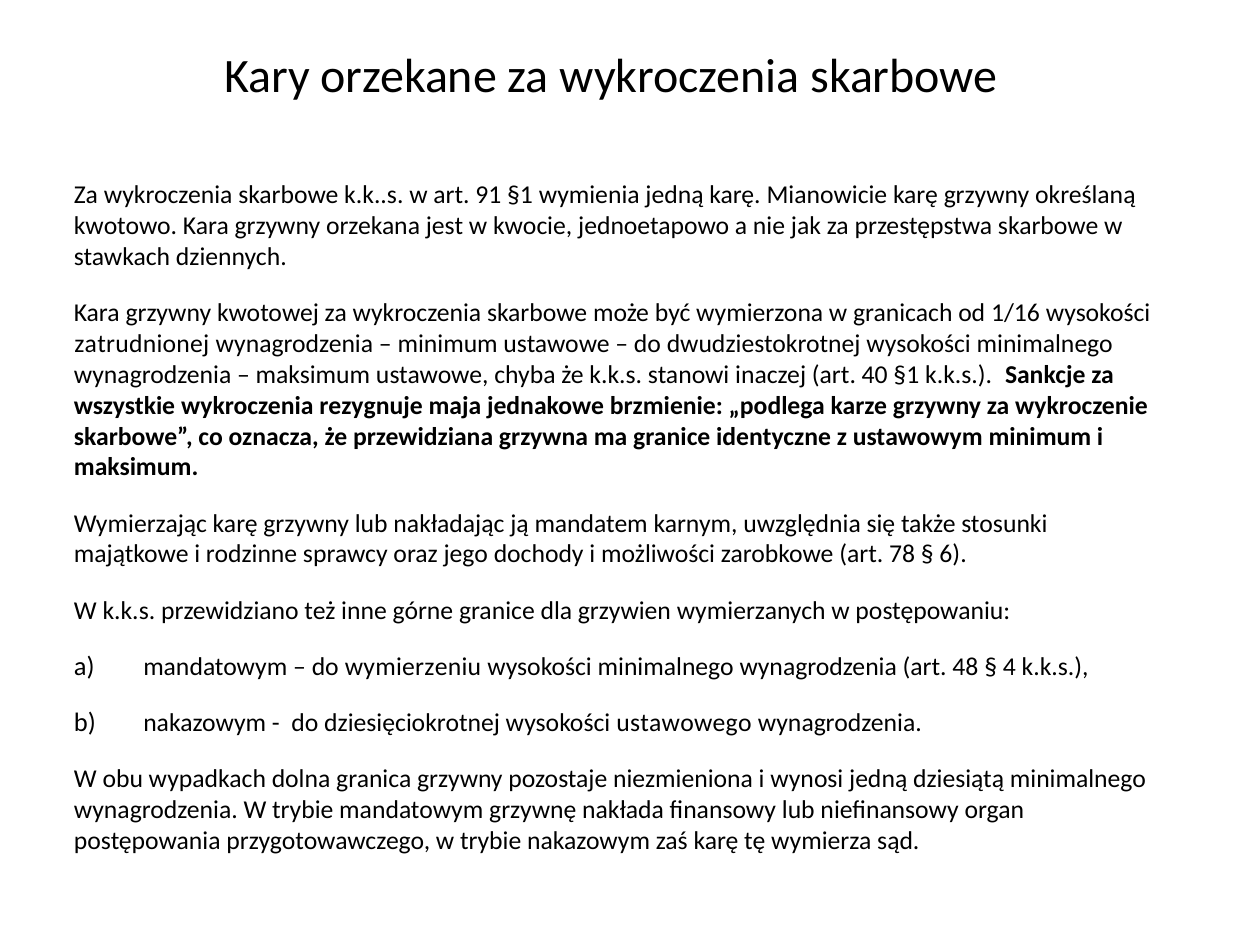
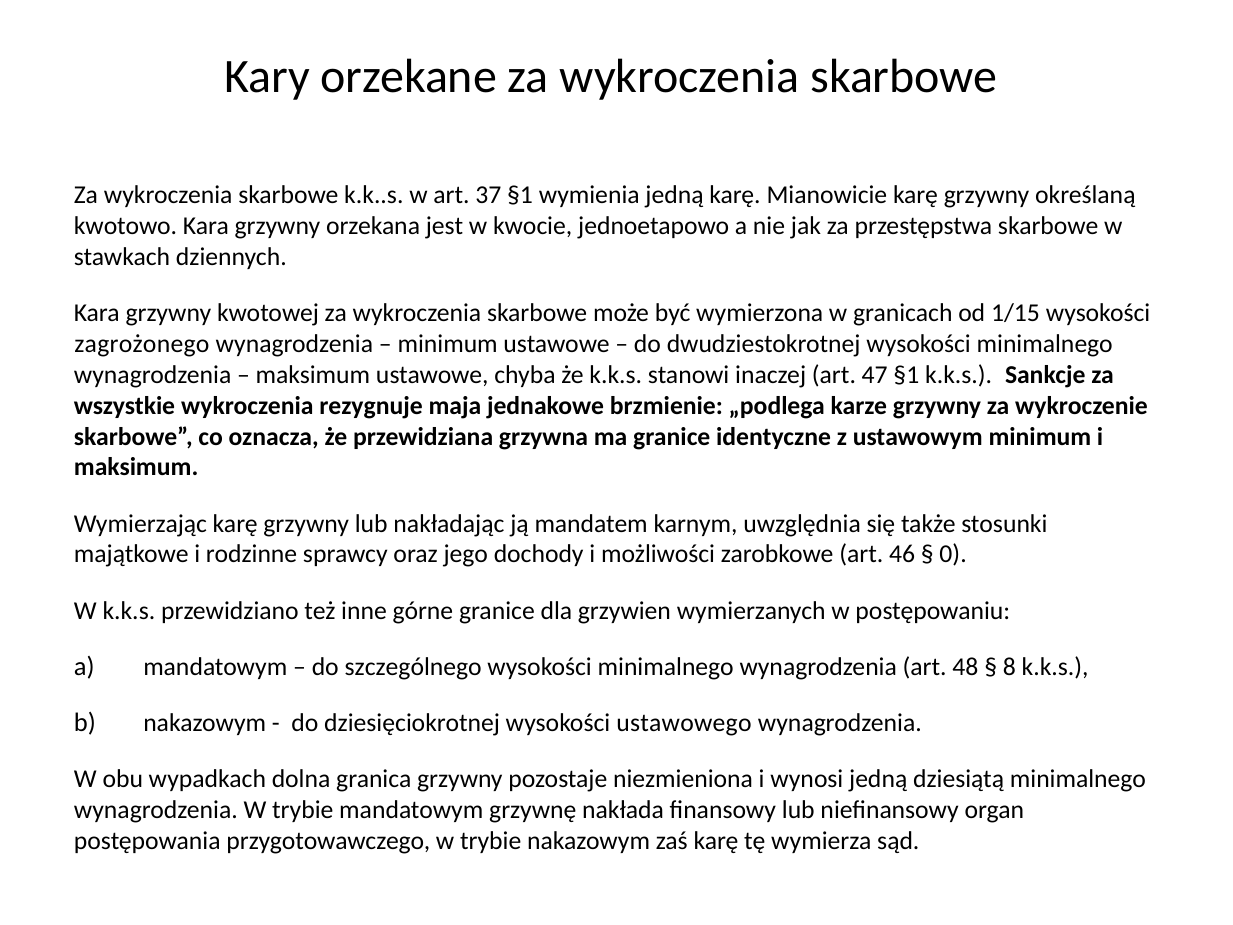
91: 91 -> 37 (488, 195)
1/16: 1/16 -> 1/15 (1015, 313)
zatrudnionej: zatrudnionej -> zagrożonego (142, 344)
40: 40 -> 47 (875, 375)
78: 78 -> 46 (902, 554)
6: 6 -> 0 (953, 554)
wymierzeniu: wymierzeniu -> szczególnego (413, 667)
4: 4 -> 8 (1009, 667)
